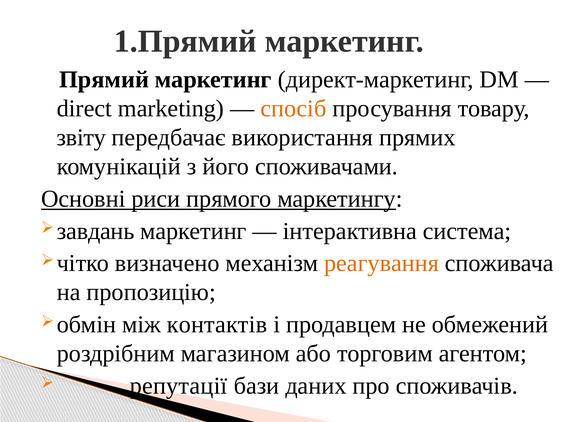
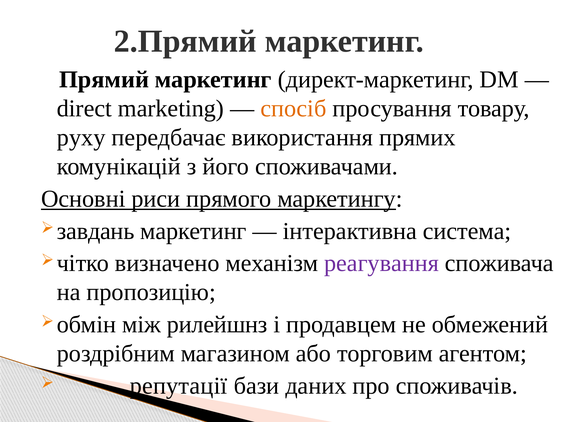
1.Прямий: 1.Прямий -> 2.Прямий (185, 41)
звіту: звіту -> руху (81, 138)
реагування colour: orange -> purple (382, 263)
контактів: контактів -> рилейшнз (217, 325)
